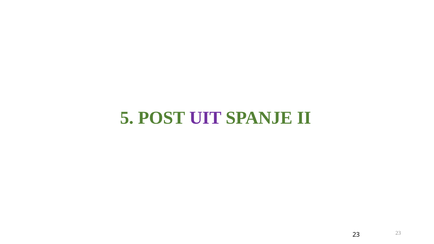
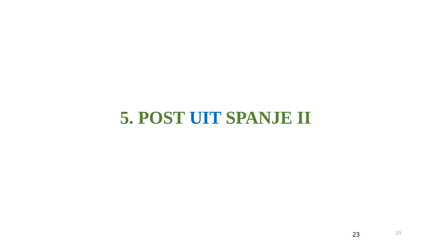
UIT colour: purple -> blue (206, 118)
